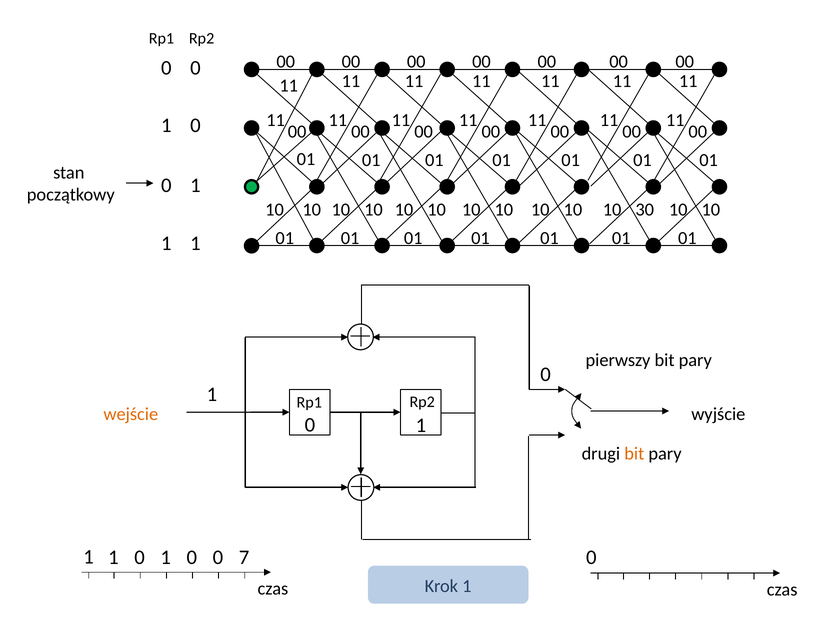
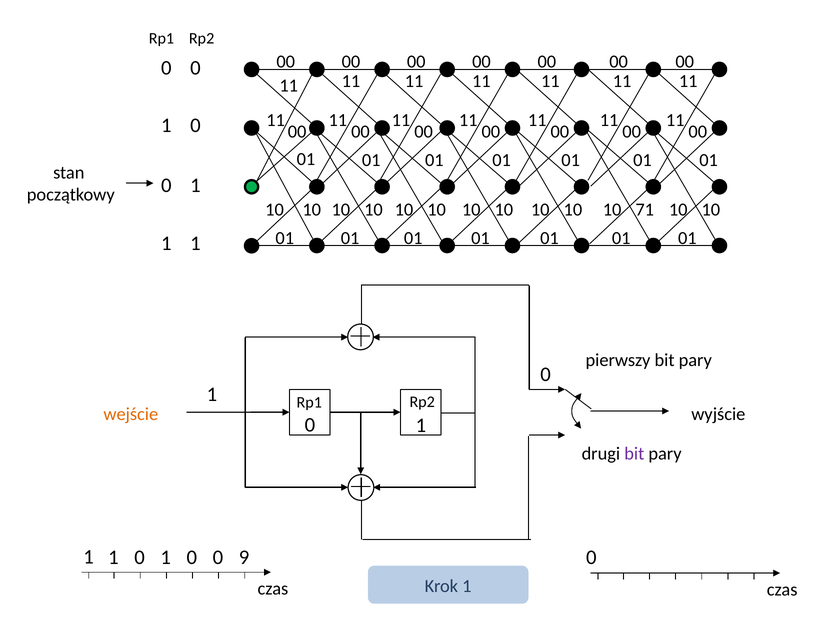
30: 30 -> 71 (645, 210)
bit colour: orange -> purple (634, 453)
7: 7 -> 9 (244, 557)
